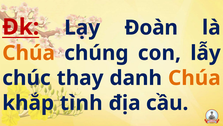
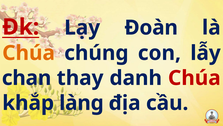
chúc: chúc -> chan (27, 78)
Chúa colour: orange -> red (194, 78)
tình: tình -> làng (81, 103)
